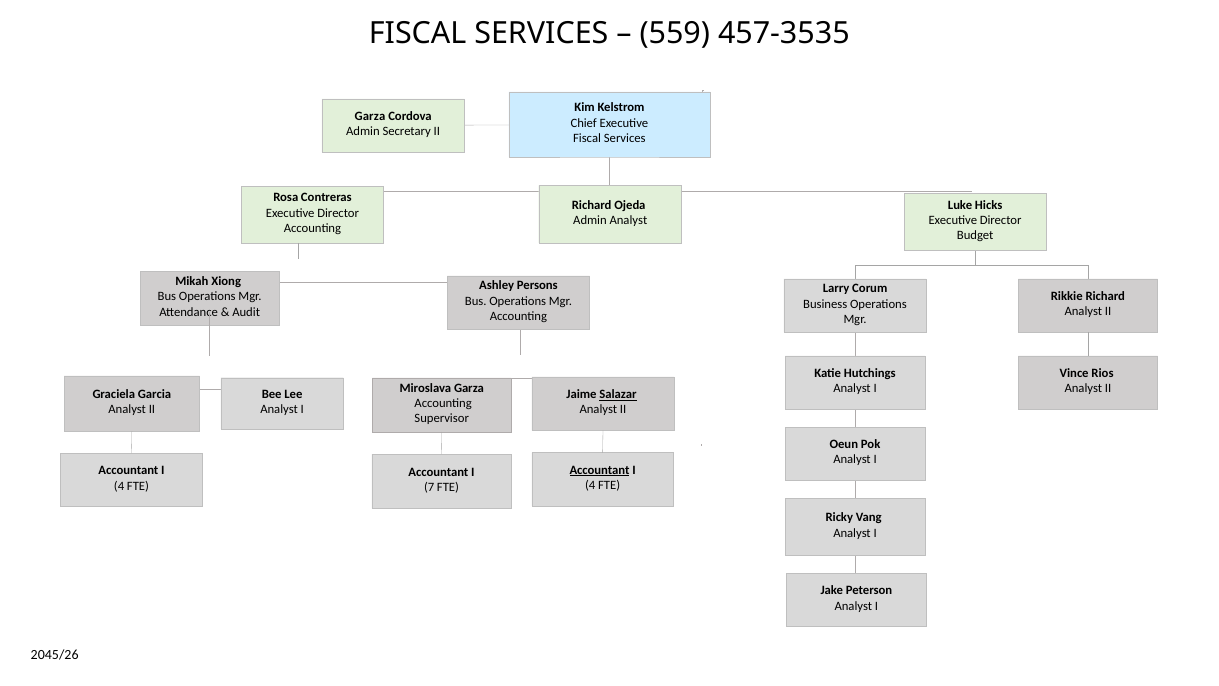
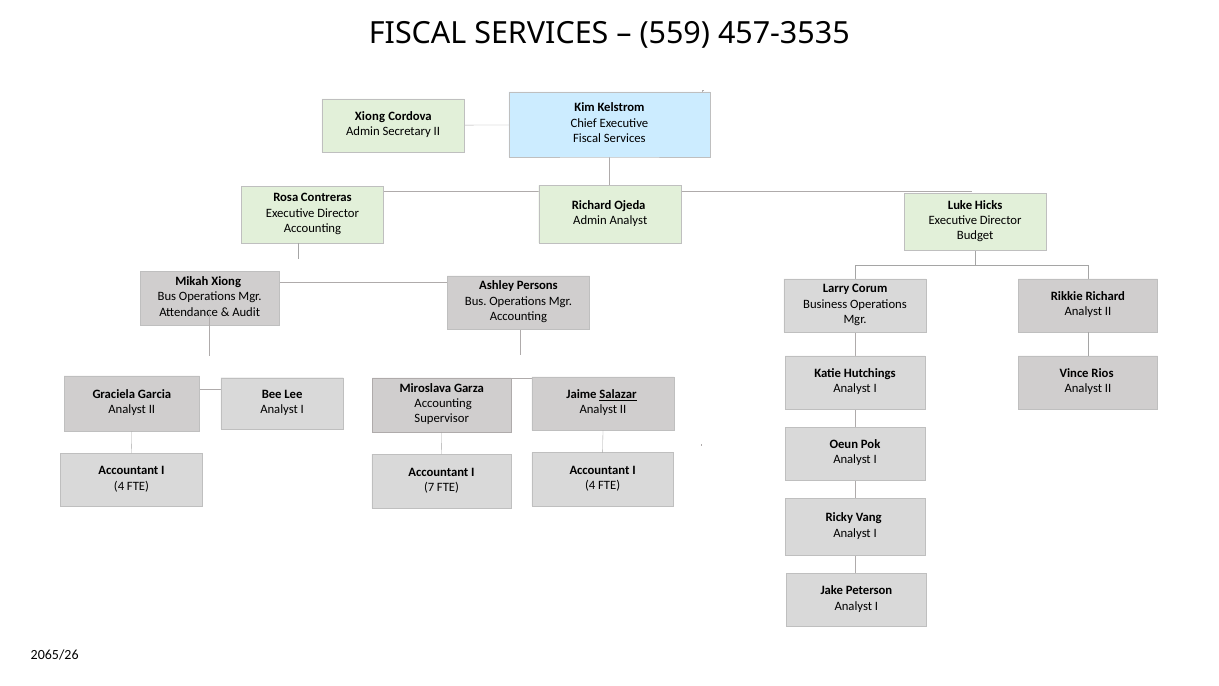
Garza: Garza -> Xiong (370, 116)
Accountant underline: present -> none (599, 470)
2045/26: 2045/26 -> 2065/26 (55, 655)
